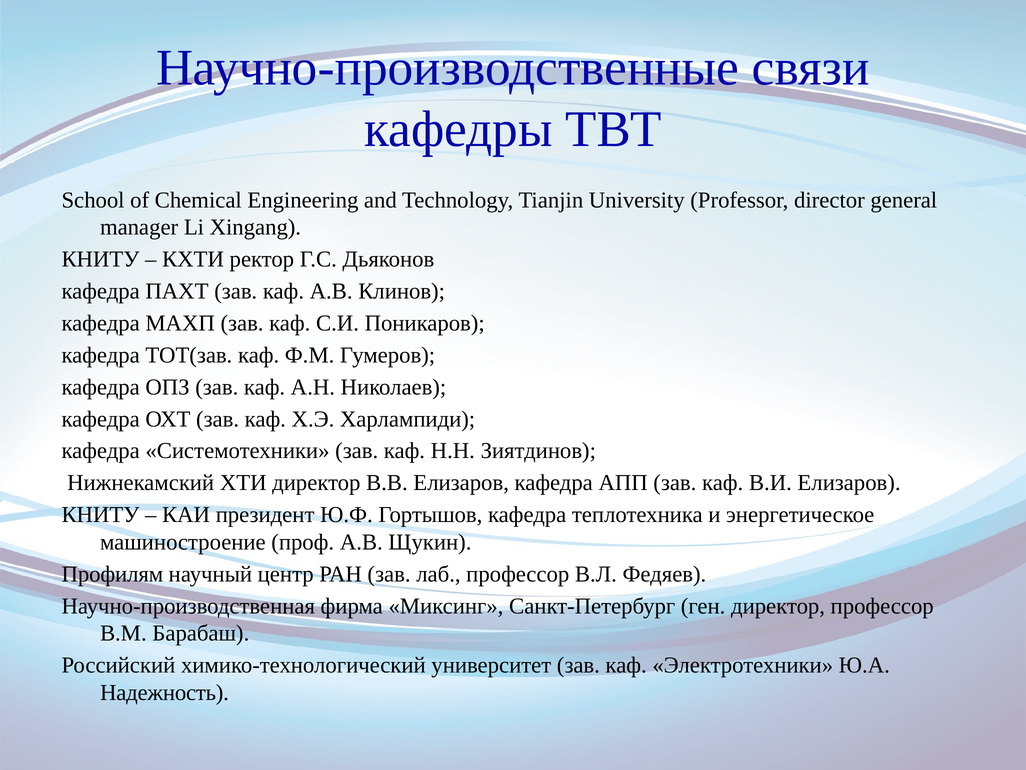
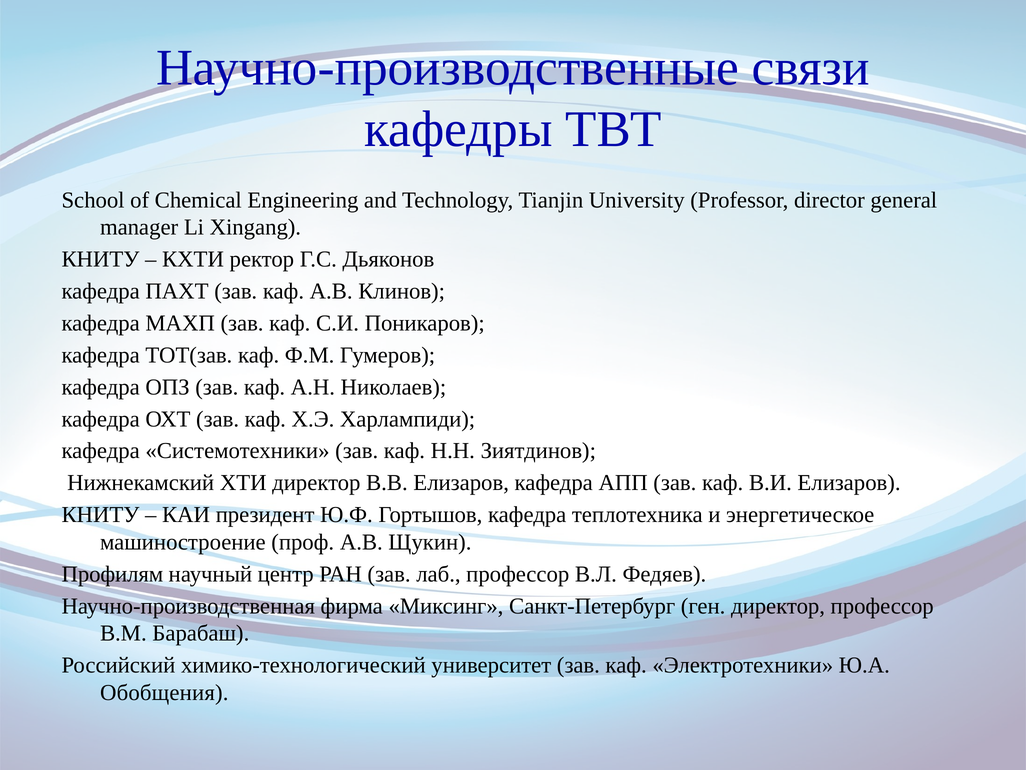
Надежность: Надежность -> Обобщения (164, 692)
